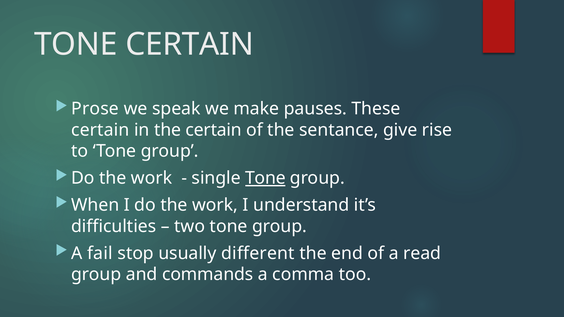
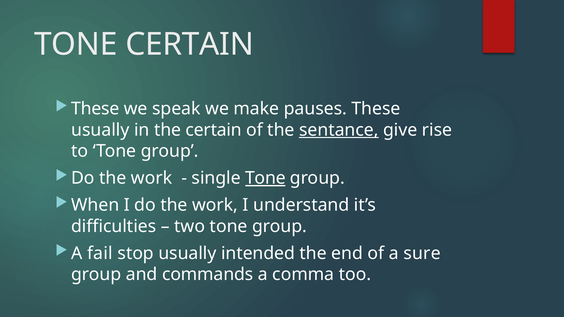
Prose: Prose -> These (95, 109)
certain: certain -> usually (100, 130)
sentance underline: none -> present (339, 130)
different: different -> intended (258, 253)
read: read -> sure (422, 253)
